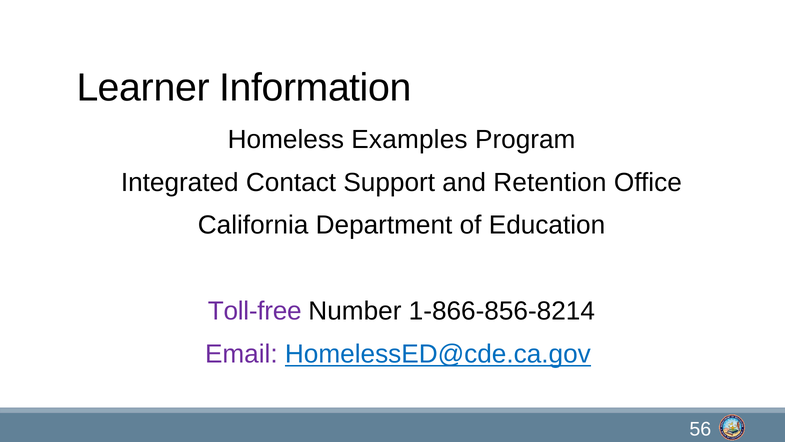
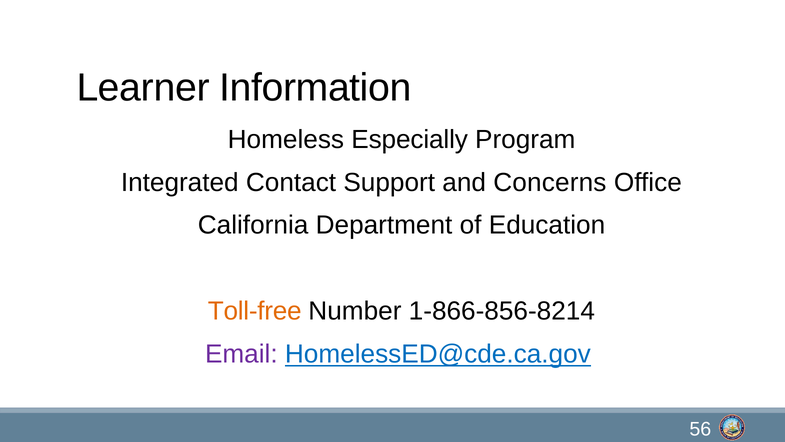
Examples: Examples -> Especially (410, 139)
Retention: Retention -> Concerns (550, 182)
Toll-free colour: purple -> orange (255, 311)
